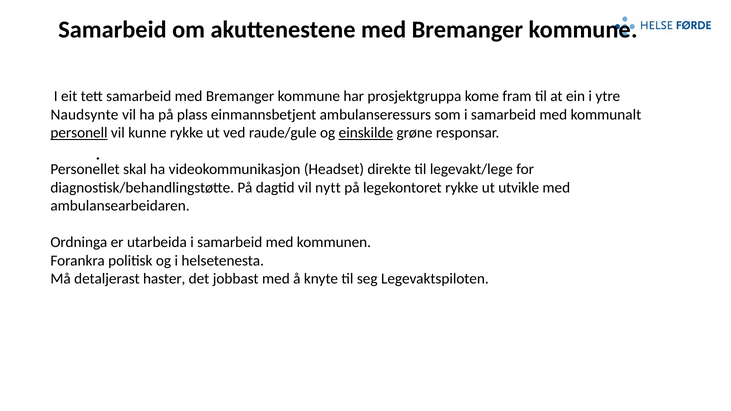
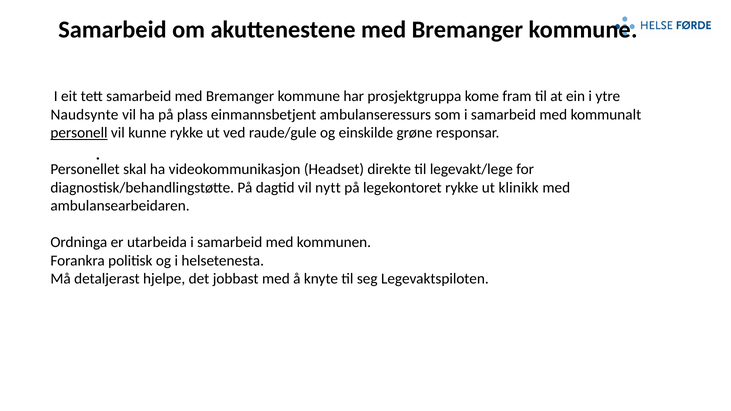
einskilde underline: present -> none (366, 133)
utvikle: utvikle -> klinikk (519, 188)
haster: haster -> hjelpe (164, 279)
